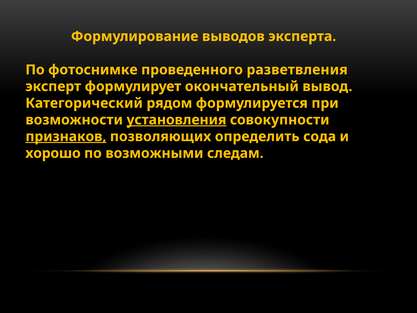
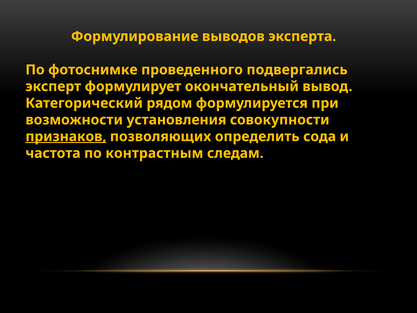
разветвления: разветвления -> подвергались (297, 70)
установления underline: present -> none (176, 120)
хорошо: хорошо -> частота (53, 153)
возможными: возможными -> контрастным (154, 153)
